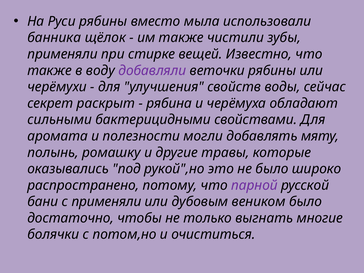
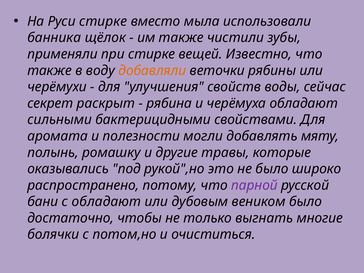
Руси рябины: рябины -> стирке (103, 21)
добавляли colour: purple -> orange (152, 71)
с применяли: применяли -> обладают (106, 202)
